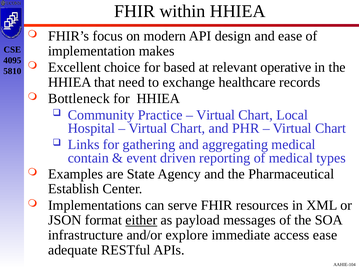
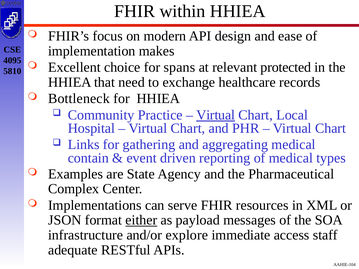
based: based -> spans (179, 67)
operative: operative -> protected (286, 67)
Virtual underline: none -> present (216, 115)
Establish: Establish -> Complex (74, 189)
access ease: ease -> staff (325, 235)
